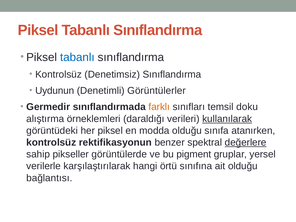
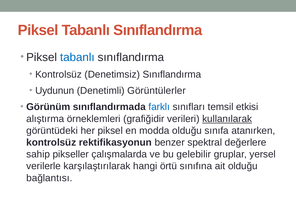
Germedir: Germedir -> Görünüm (48, 107)
farklı colour: orange -> blue (159, 107)
doku: doku -> etkisi (247, 107)
daraldığı: daraldığı -> grafiğidir (144, 119)
değerlere underline: present -> none (246, 142)
görüntülerde: görüntülerde -> çalışmalarda (119, 154)
pigment: pigment -> gelebilir (194, 154)
